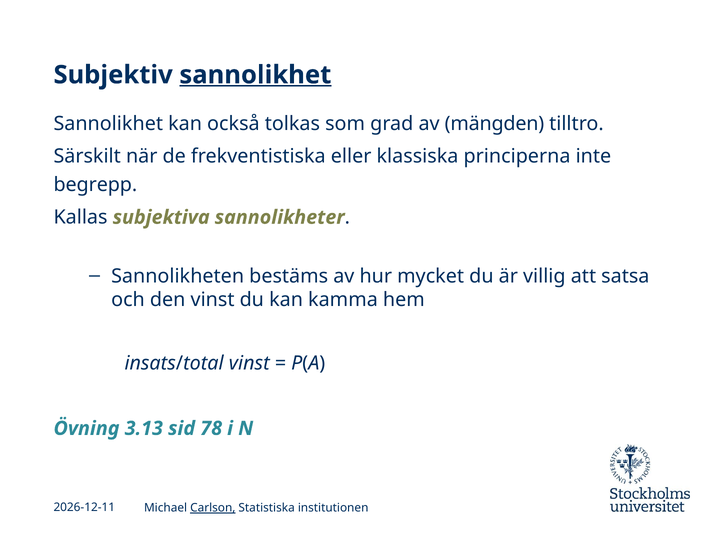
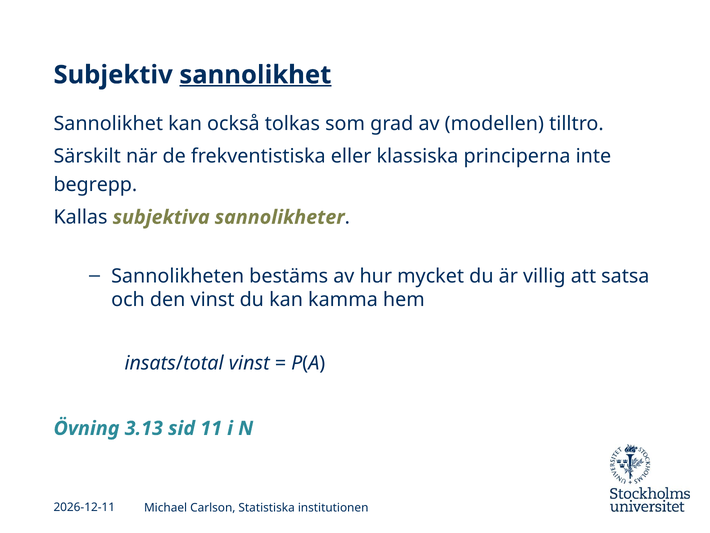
mängden: mängden -> modellen (494, 123)
78: 78 -> 11 (211, 428)
Carlson underline: present -> none (213, 507)
